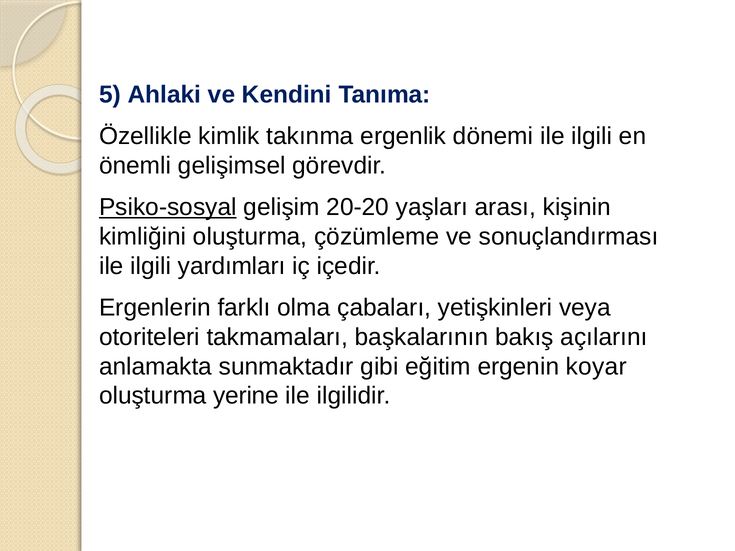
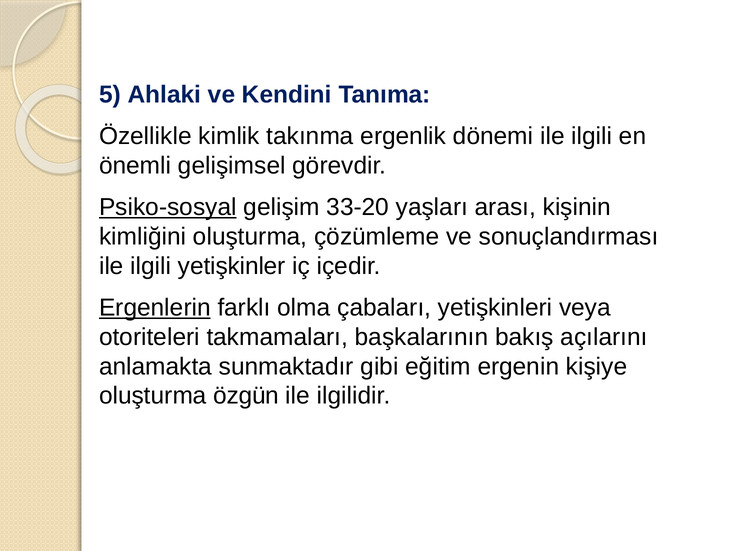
20-20: 20-20 -> 33-20 (358, 207)
yardımları: yardımları -> yetişkinler (232, 266)
Ergenlerin underline: none -> present (155, 308)
koyar: koyar -> kişiye (597, 367)
yerine: yerine -> özgün (246, 396)
